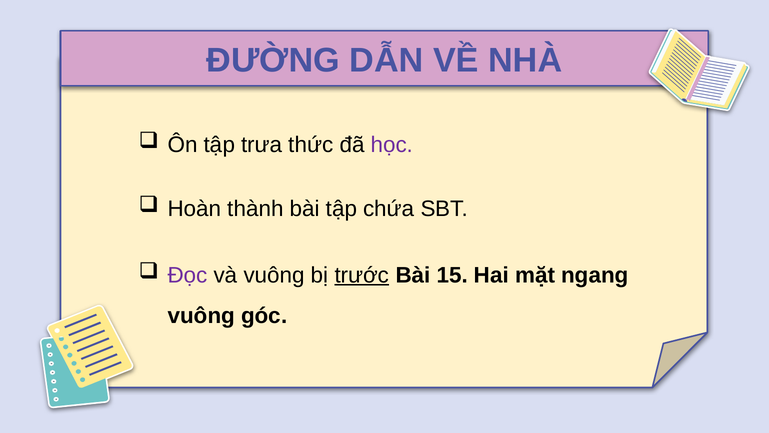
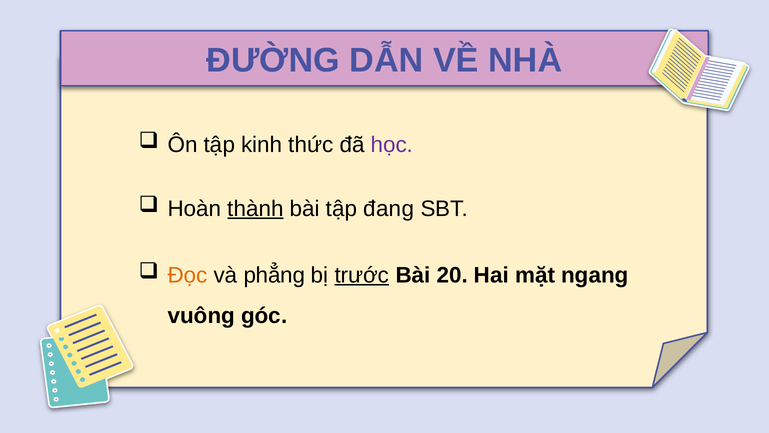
trưa: trưa -> kinh (262, 145)
thành underline: none -> present (255, 208)
chứa: chứa -> đang (389, 208)
Đọc colour: purple -> orange (188, 275)
và vuông: vuông -> phẳng (274, 275)
15: 15 -> 20 (452, 275)
